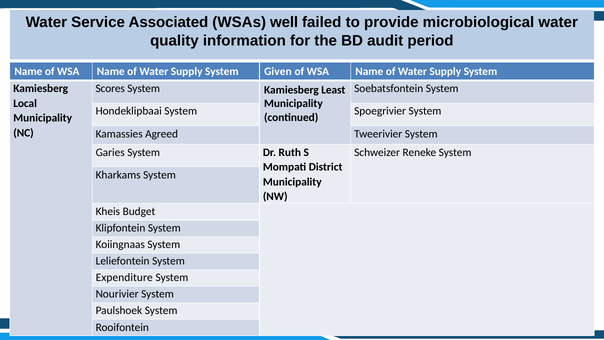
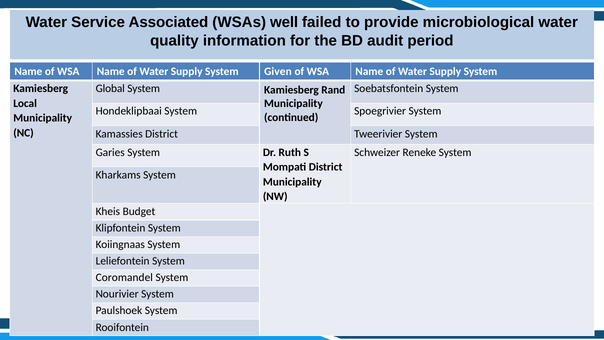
Scores: Scores -> Global (110, 89)
Least: Least -> Rand (333, 90)
Kamassies Agreed: Agreed -> District (162, 134)
Expenditure: Expenditure -> Coromandel (124, 277)
